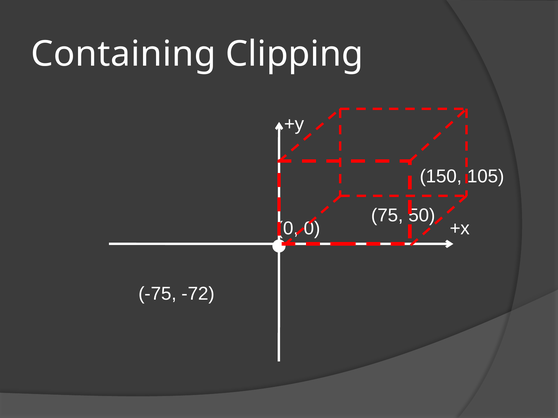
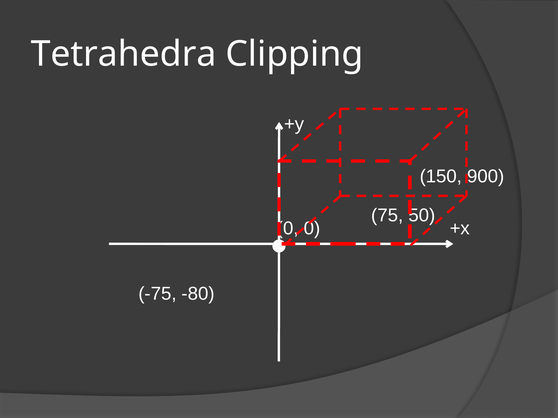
Containing: Containing -> Tetrahedra (124, 54)
105: 105 -> 900 (486, 176)
-72: -72 -> -80 (198, 294)
